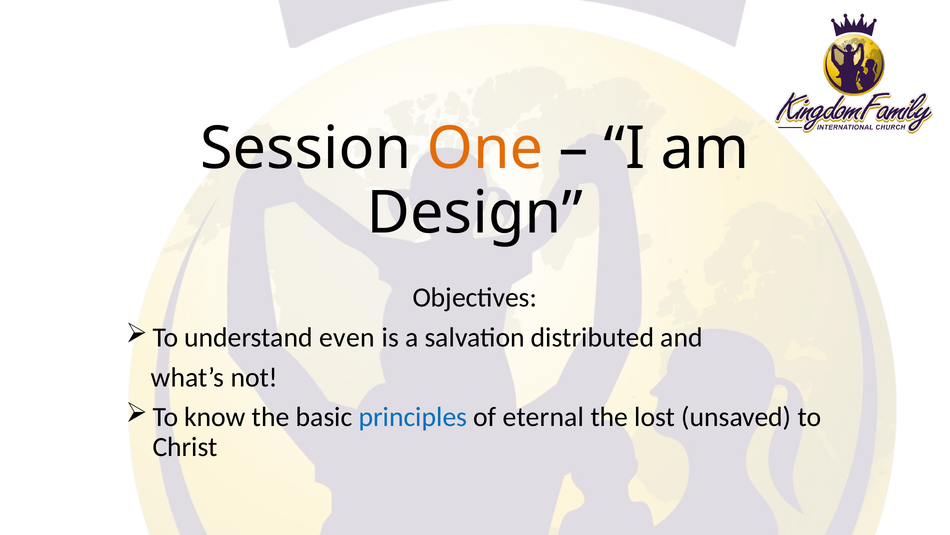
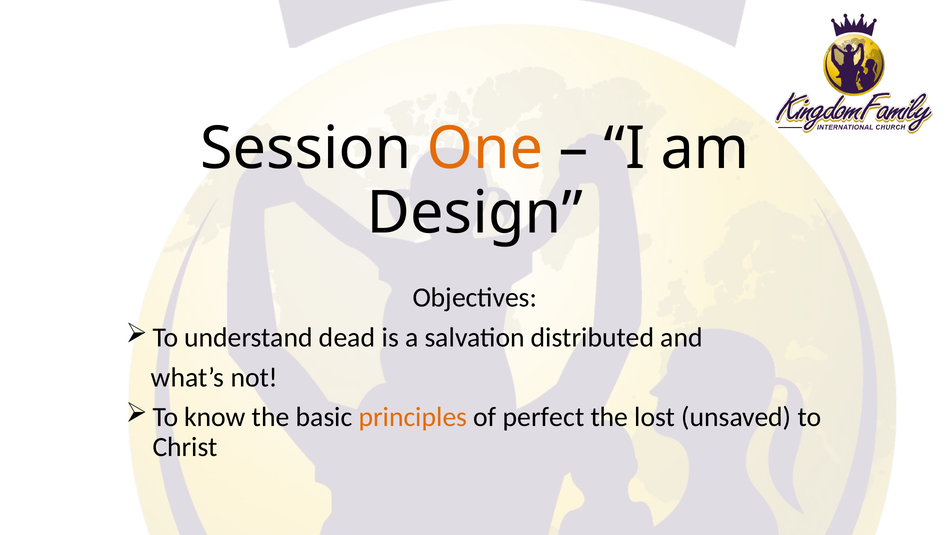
even: even -> dead (347, 337)
principles colour: blue -> orange (413, 417)
eternal: eternal -> perfect (543, 417)
